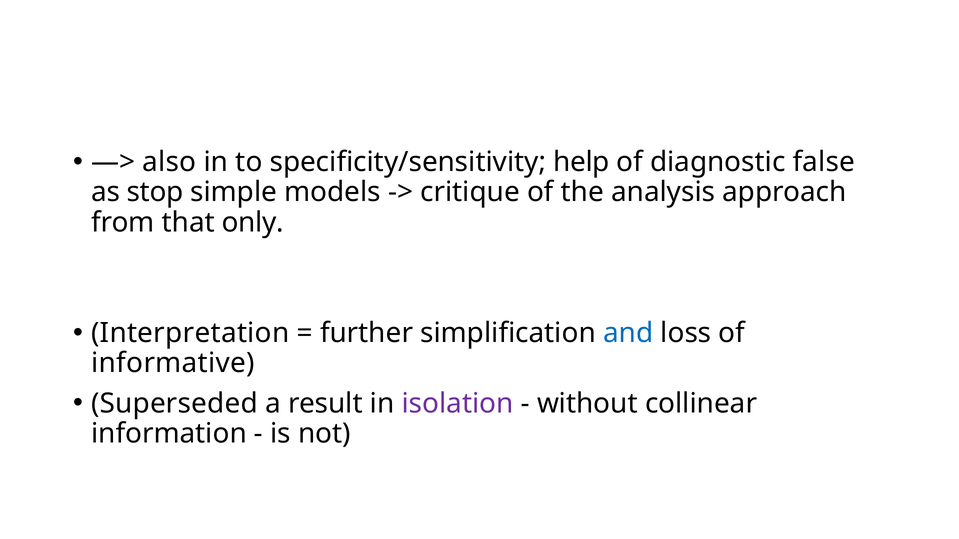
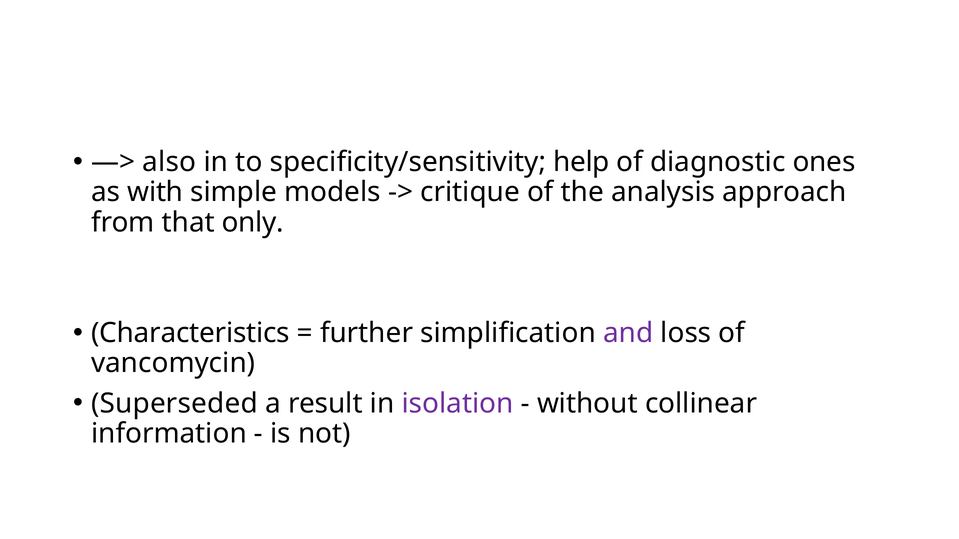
false: false -> ones (824, 162)
stop: stop -> with (155, 192)
Interpretation: Interpretation -> Characteristics (190, 333)
and colour: blue -> purple (628, 333)
informative: informative -> vancomycin (173, 363)
